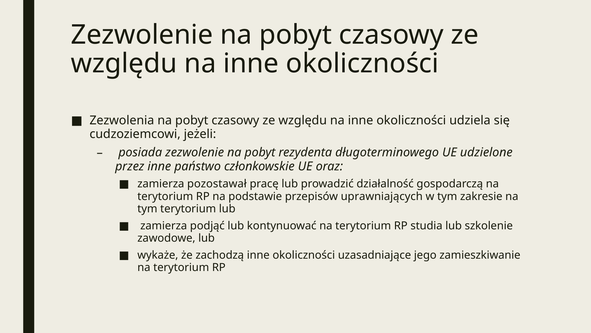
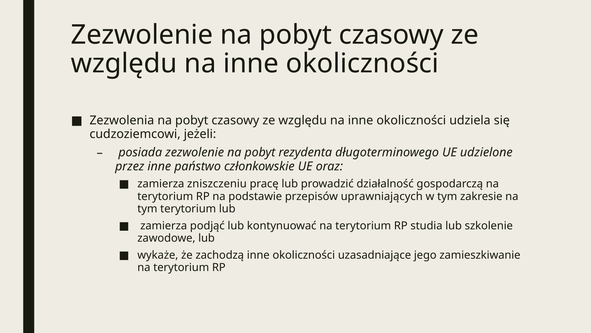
pozostawał: pozostawał -> zniszczeniu (217, 184)
